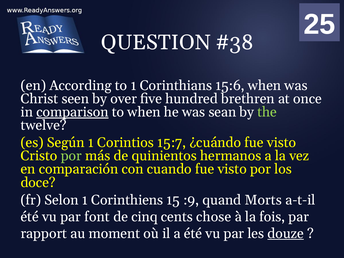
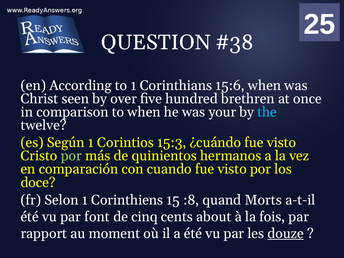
comparison underline: present -> none (72, 112)
sean: sean -> your (222, 112)
the colour: light green -> light blue (267, 112)
15:7: 15:7 -> 15:3 (172, 143)
:9: :9 -> :8 (191, 200)
chose: chose -> about (214, 217)
